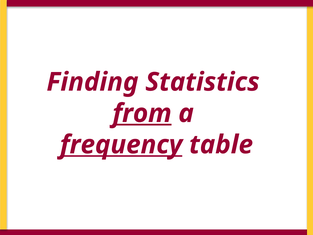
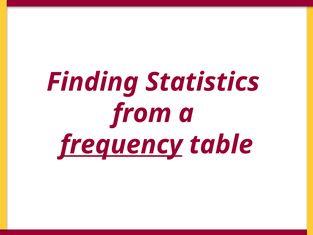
from underline: present -> none (142, 113)
